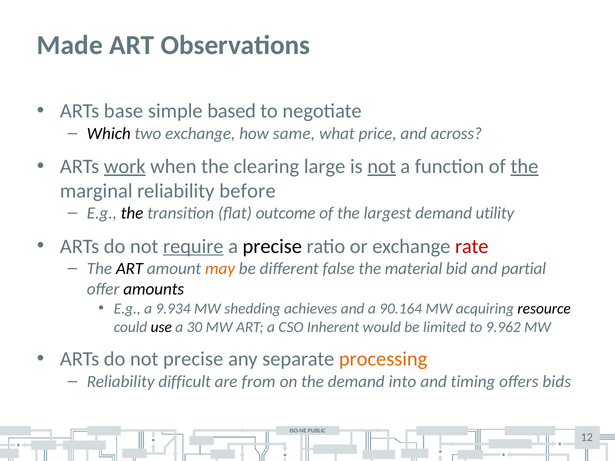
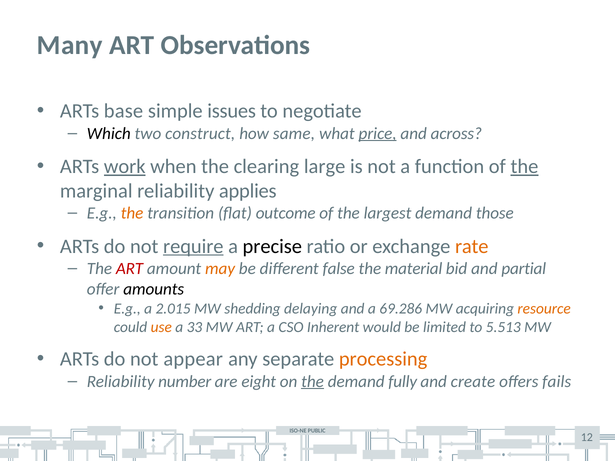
Made: Made -> Many (70, 45)
based: based -> issues (232, 111)
two exchange: exchange -> construct (200, 133)
price underline: none -> present (378, 133)
not underline: present -> none (382, 166)
before: before -> applies (248, 191)
the colour: black -> orange (132, 213)
utility: utility -> those (495, 213)
rate colour: red -> orange (472, 246)
ART colour: black -> red (130, 269)
9.934: 9.934 -> 2.015 (173, 309)
achieves: achieves -> delaying (311, 309)
90.164: 90.164 -> 69.286 (401, 309)
resource colour: black -> orange (544, 309)
use colour: black -> orange (161, 327)
30: 30 -> 33 (194, 327)
9.962: 9.962 -> 5.513 (503, 327)
not precise: precise -> appear (193, 359)
difficult: difficult -> number (185, 382)
from: from -> eight (259, 382)
the underline: none -> present (313, 382)
into: into -> fully (403, 382)
timing: timing -> create (473, 382)
bids: bids -> fails (557, 382)
